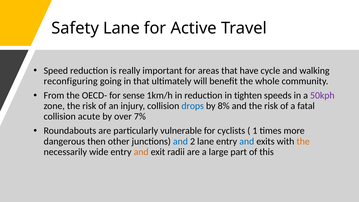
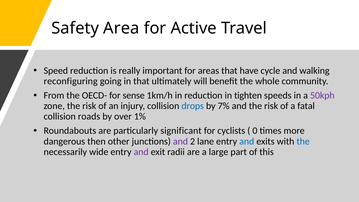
Safety Lane: Lane -> Area (121, 28)
8%: 8% -> 7% (224, 106)
acute: acute -> roads (89, 116)
7%: 7% -> 1% (140, 116)
vulnerable: vulnerable -> significant (181, 131)
1: 1 -> 0 (255, 131)
and colour: blue -> purple (180, 141)
the colour: orange -> blue (303, 141)
and colour: orange -> purple (141, 152)
